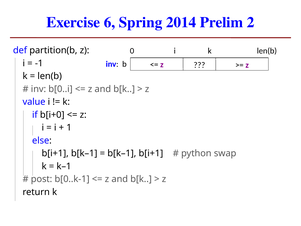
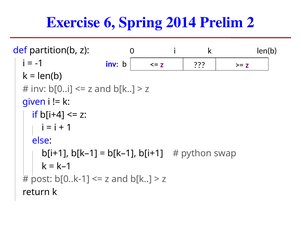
value: value -> given (34, 102)
b[i+0: b[i+0 -> b[i+4 (52, 115)
